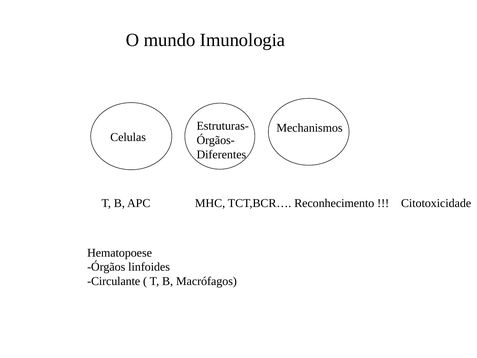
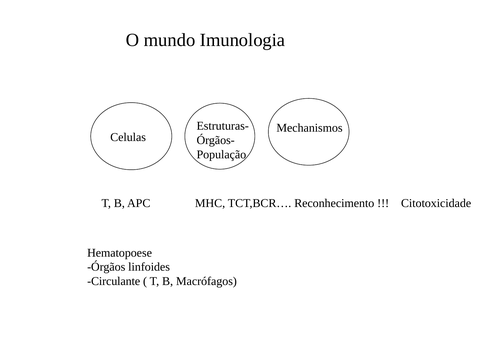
Diferentes: Diferentes -> População (221, 154)
